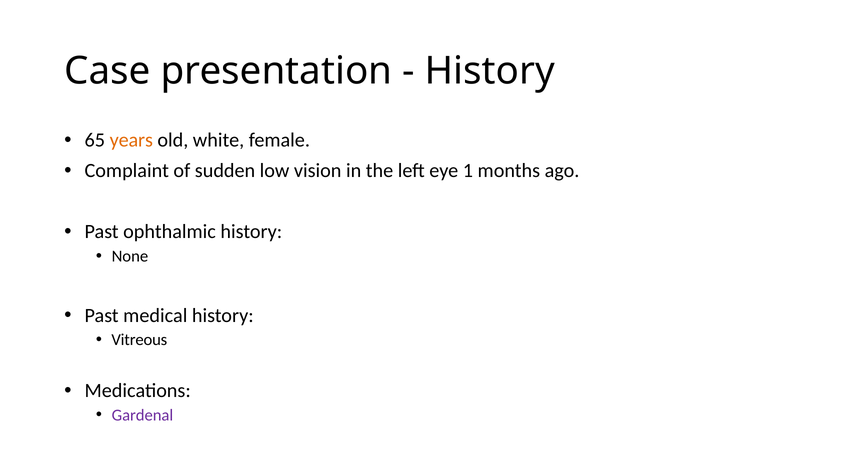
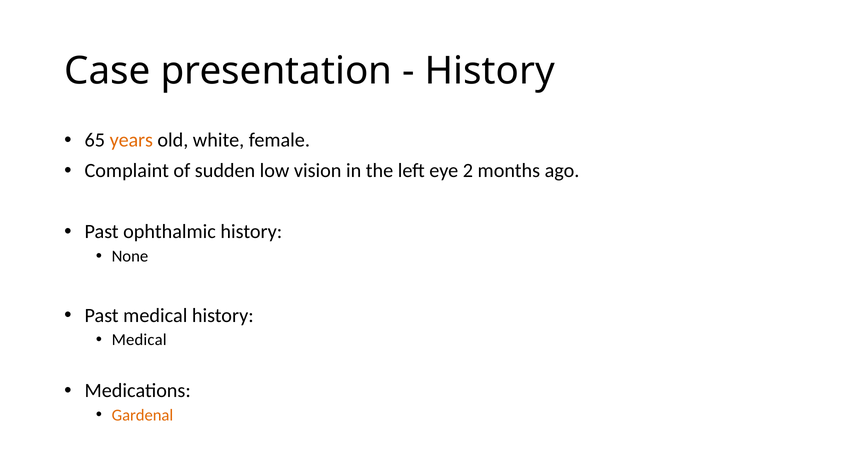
1: 1 -> 2 (468, 171)
Vitreous: Vitreous -> Medical (139, 340)
Gardenal colour: purple -> orange (142, 415)
